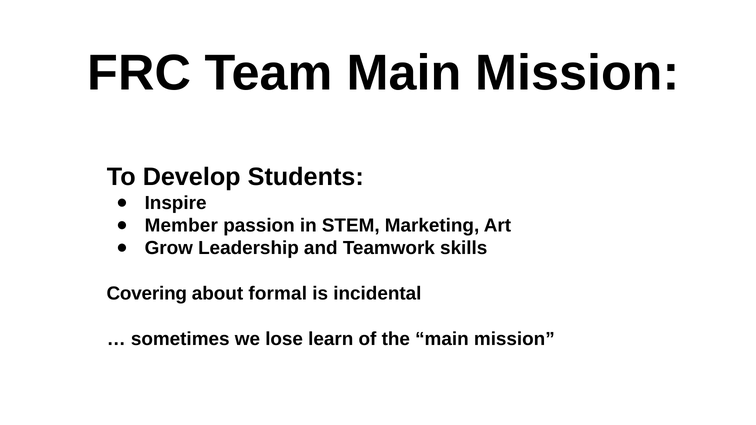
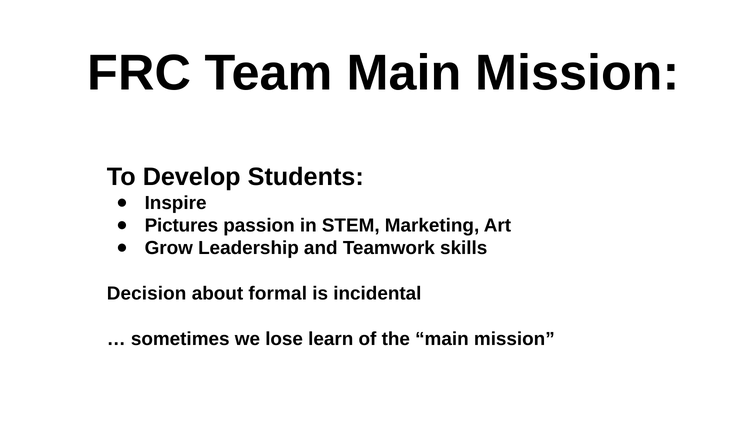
Member: Member -> Pictures (181, 226)
Covering: Covering -> Decision (147, 294)
